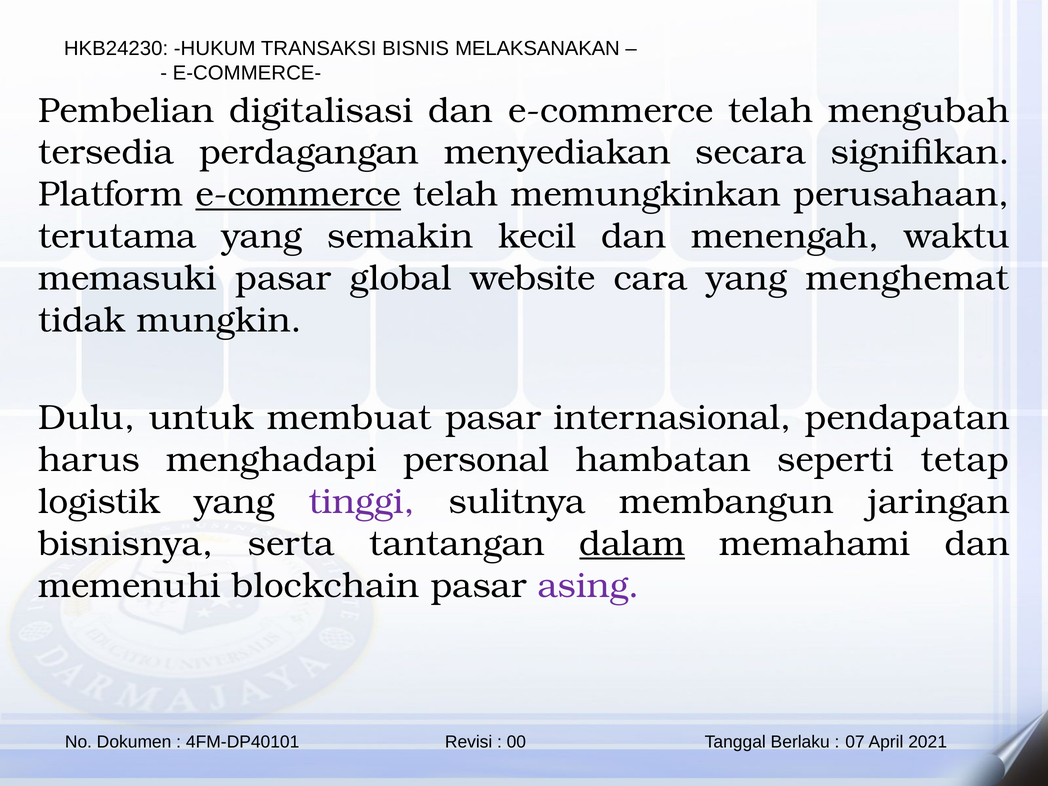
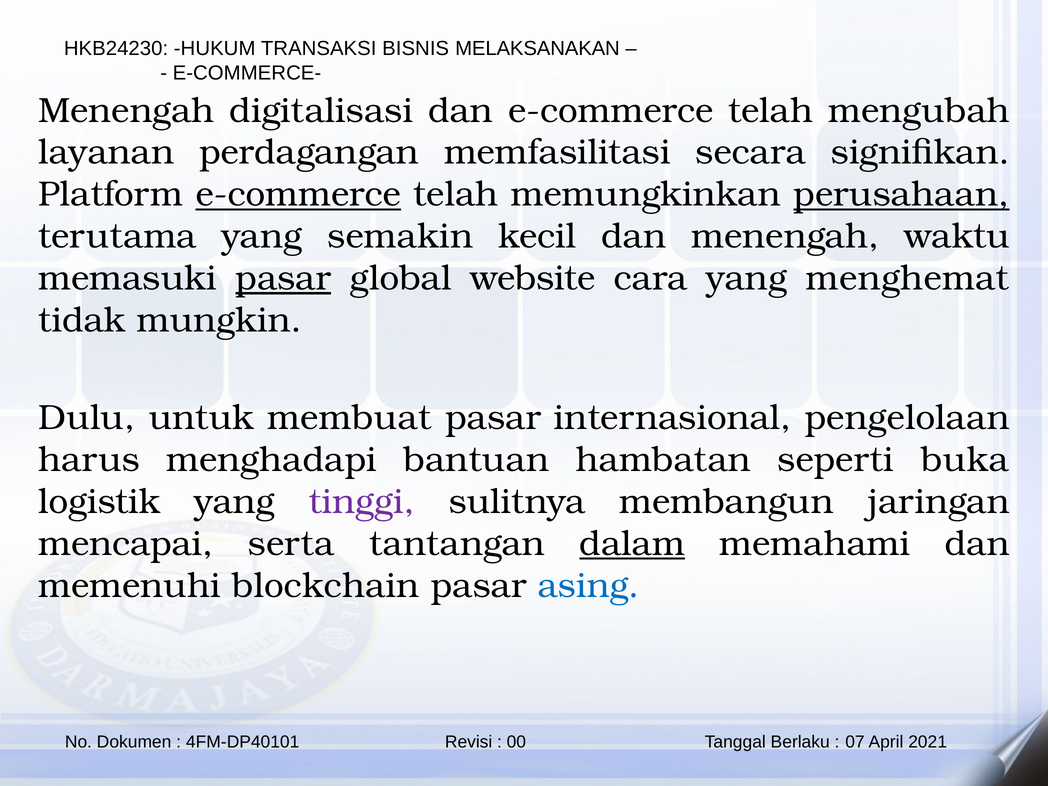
Pembelian: Pembelian -> Menengah (126, 111)
tersedia: tersedia -> layanan (106, 152)
menyediakan: menyediakan -> memfasilitasi (557, 152)
perusahaan underline: none -> present (901, 194)
pasar underline: none -> present (283, 278)
pendapatan: pendapatan -> pengelolaan (907, 418)
personal: personal -> bantuan (476, 460)
tetap: tetap -> buka (965, 460)
bisnisnya: bisnisnya -> mencapai (126, 544)
asing colour: purple -> blue (589, 586)
